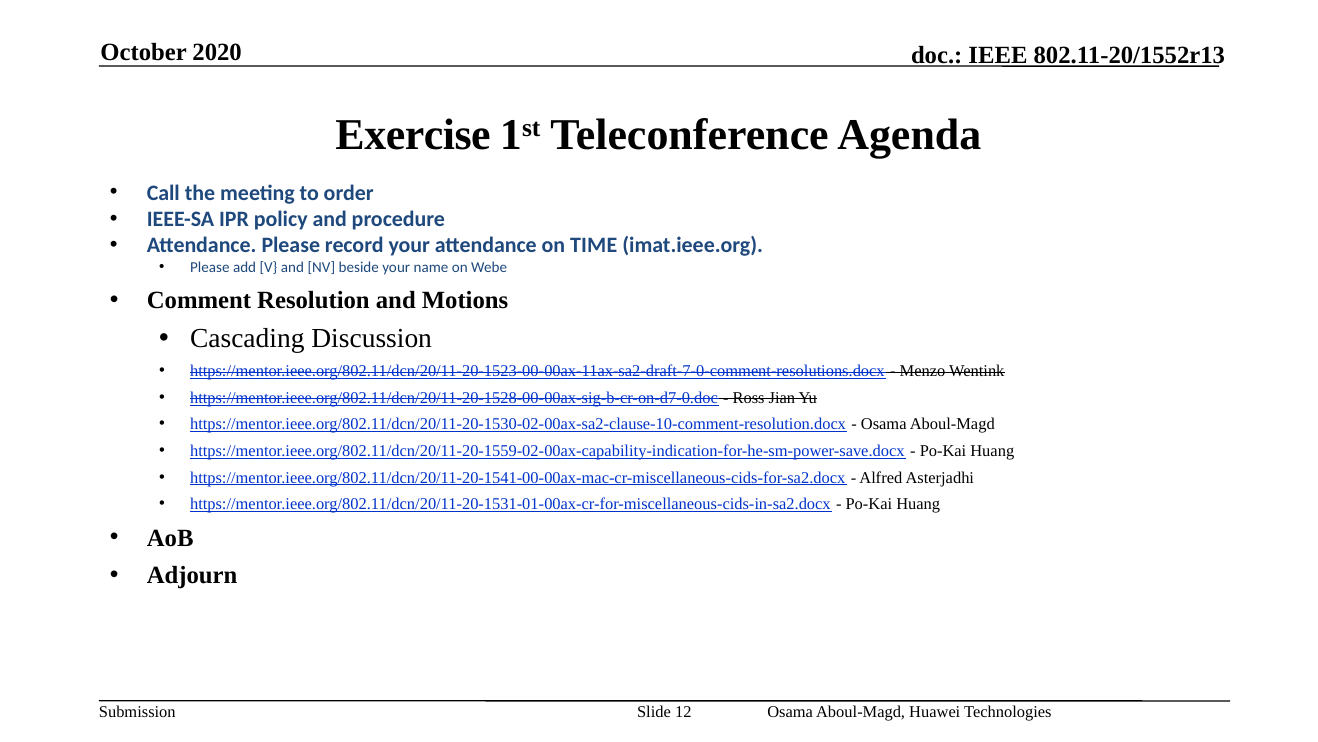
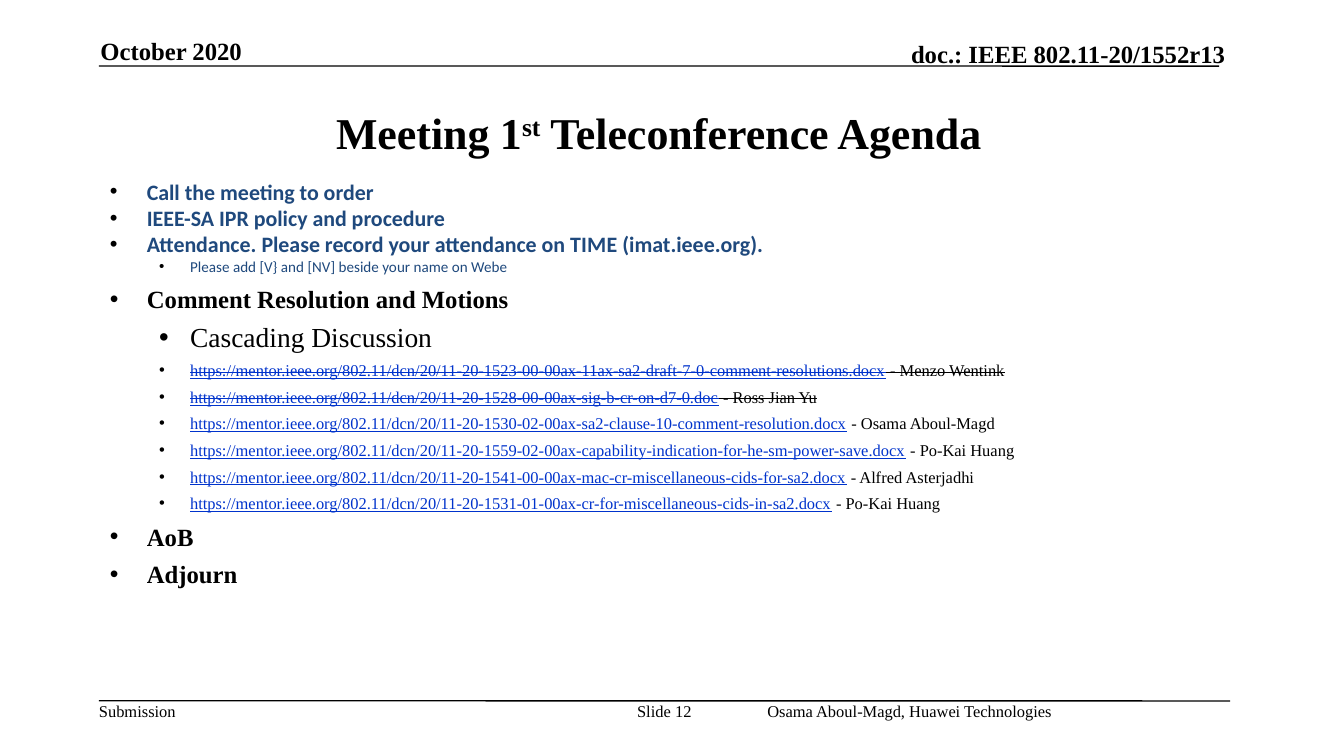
Exercise: Exercise -> Meeting (413, 135)
